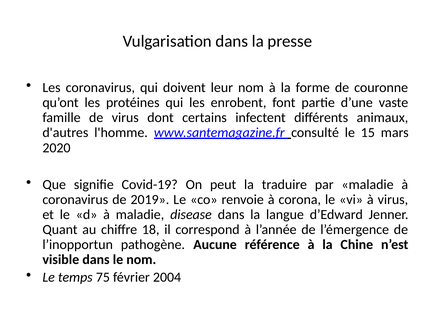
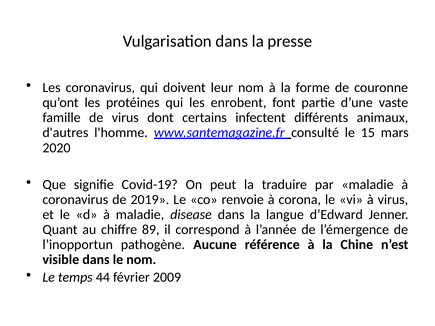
18: 18 -> 89 (151, 230)
75: 75 -> 44 (103, 277)
2004: 2004 -> 2009 (167, 277)
